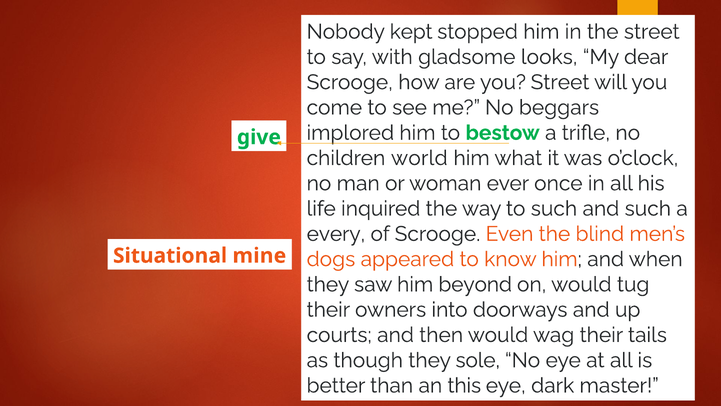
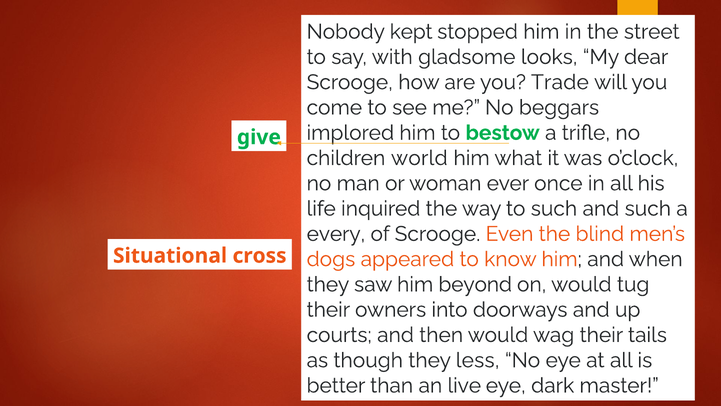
you Street: Street -> Trade (560, 82)
mine: mine -> cross (260, 256)
sole: sole -> less (478, 360)
this: this -> live (464, 385)
